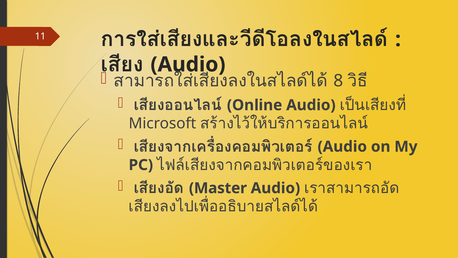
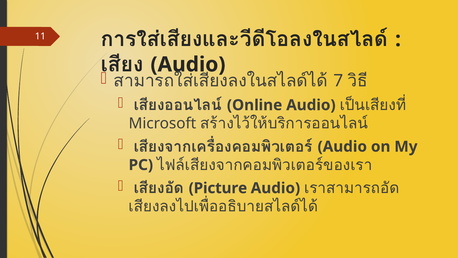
8: 8 -> 7 (338, 81)
Master: Master -> Picture (218, 188)
